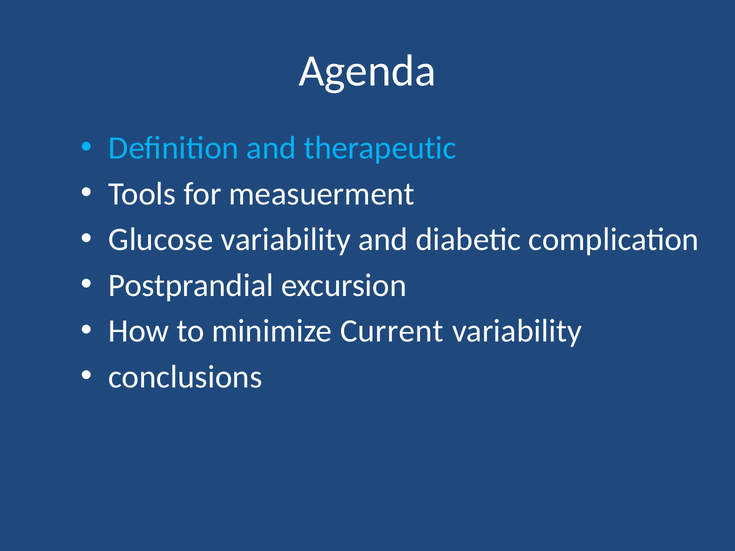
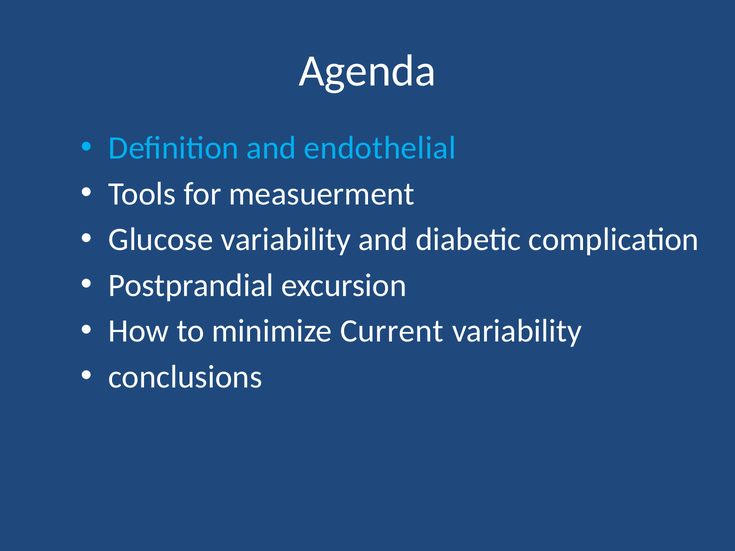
therapeutic: therapeutic -> endothelial (380, 148)
